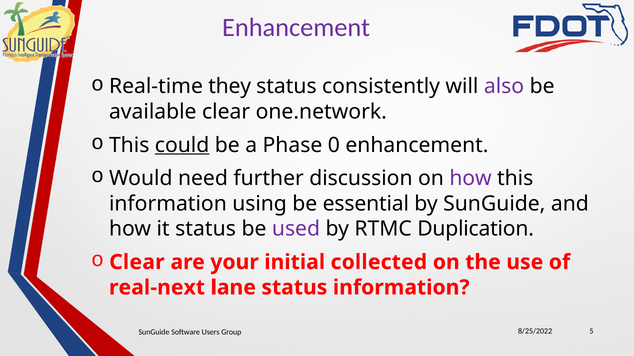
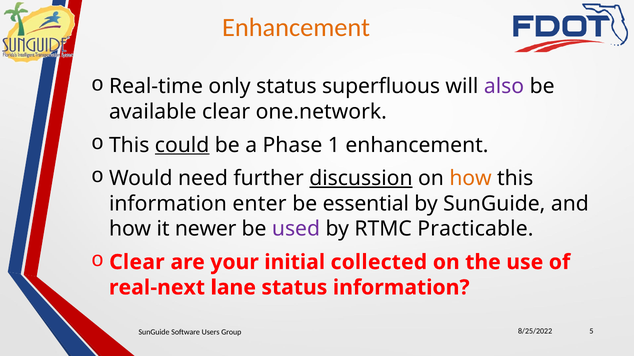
Enhancement colour: purple -> orange (296, 27)
they: they -> only (230, 87)
consistently: consistently -> superfluous (381, 87)
0: 0 -> 1 (334, 145)
discussion underline: none -> present (361, 179)
how colour: purple -> orange (471, 179)
using: using -> enter (259, 204)
it status: status -> newer (206, 229)
Duplication: Duplication -> Practicable (475, 229)
